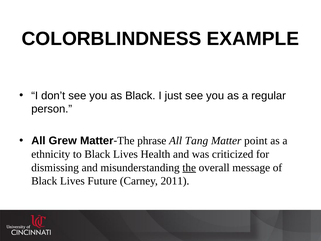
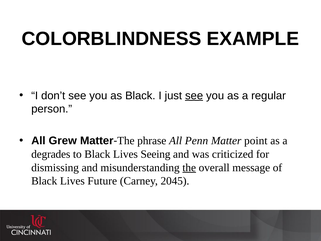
see underline: none -> present (194, 96)
Tang: Tang -> Penn (197, 141)
ethnicity: ethnicity -> degrades (51, 154)
Health: Health -> Seeing (156, 154)
2011: 2011 -> 2045 (175, 181)
